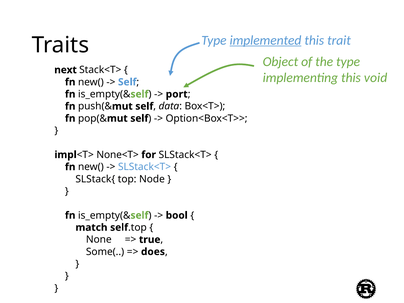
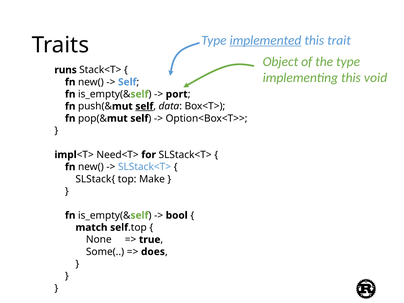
next: next -> runs (66, 70)
self underline: none -> present (144, 106)
None<T>: None<T> -> Need<T> (118, 155)
Node: Node -> Make (152, 179)
